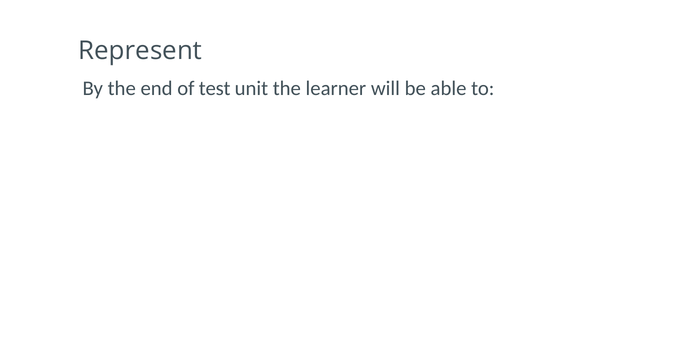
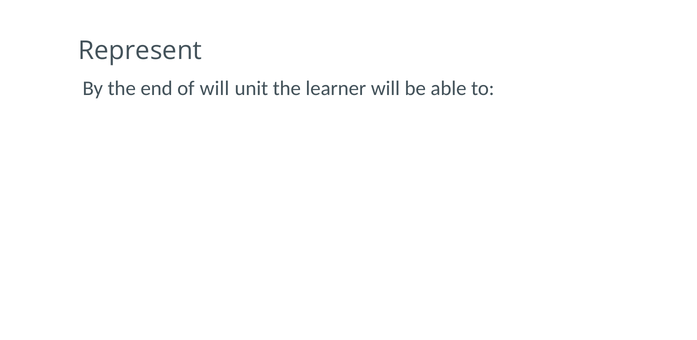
of test: test -> will (214, 89)
